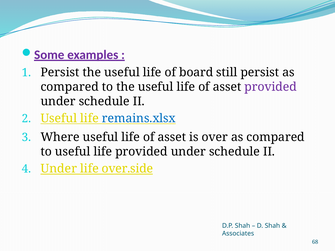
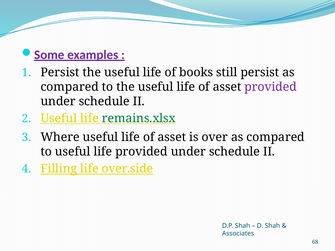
board: board -> books (196, 72)
remains.xlsx colour: blue -> green (139, 118)
Under: Under -> Filling (59, 169)
